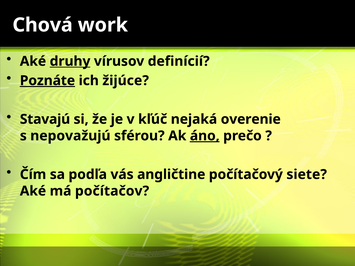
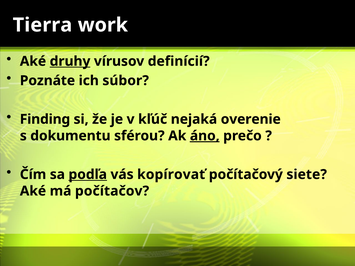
Chová: Chová -> Tierra (42, 25)
Poznáte underline: present -> none (47, 81)
žijúce: žijúce -> súbor (126, 81)
Stavajú: Stavajú -> Finding (45, 119)
nepovažujú: nepovažujú -> dokumentu (70, 136)
podľa underline: none -> present (88, 175)
angličtine: angličtine -> kopírovať (171, 175)
